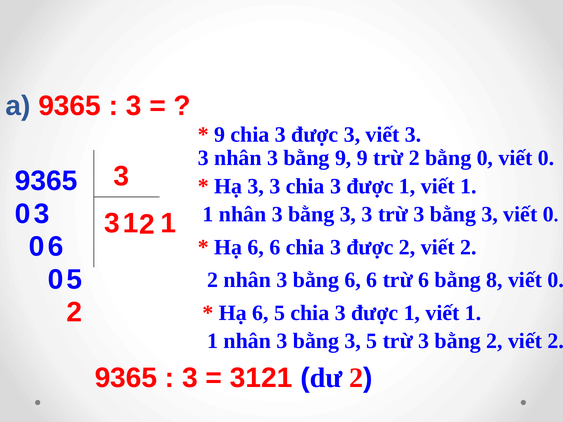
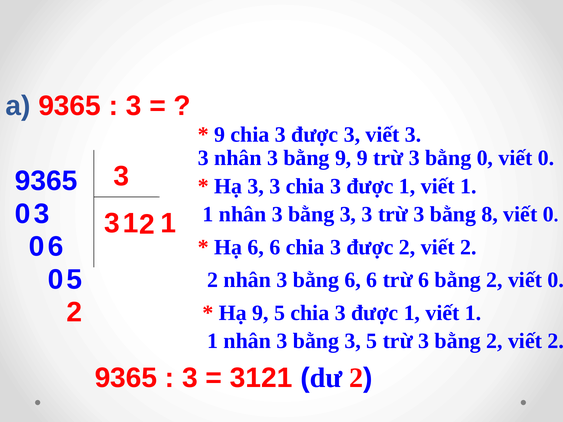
9 trừ 2: 2 -> 3 (414, 158)
trừ 3 bằng 3: 3 -> 8 (490, 214)
6 bằng 8: 8 -> 2 (494, 280)
6: 6 -> 9 (260, 313)
